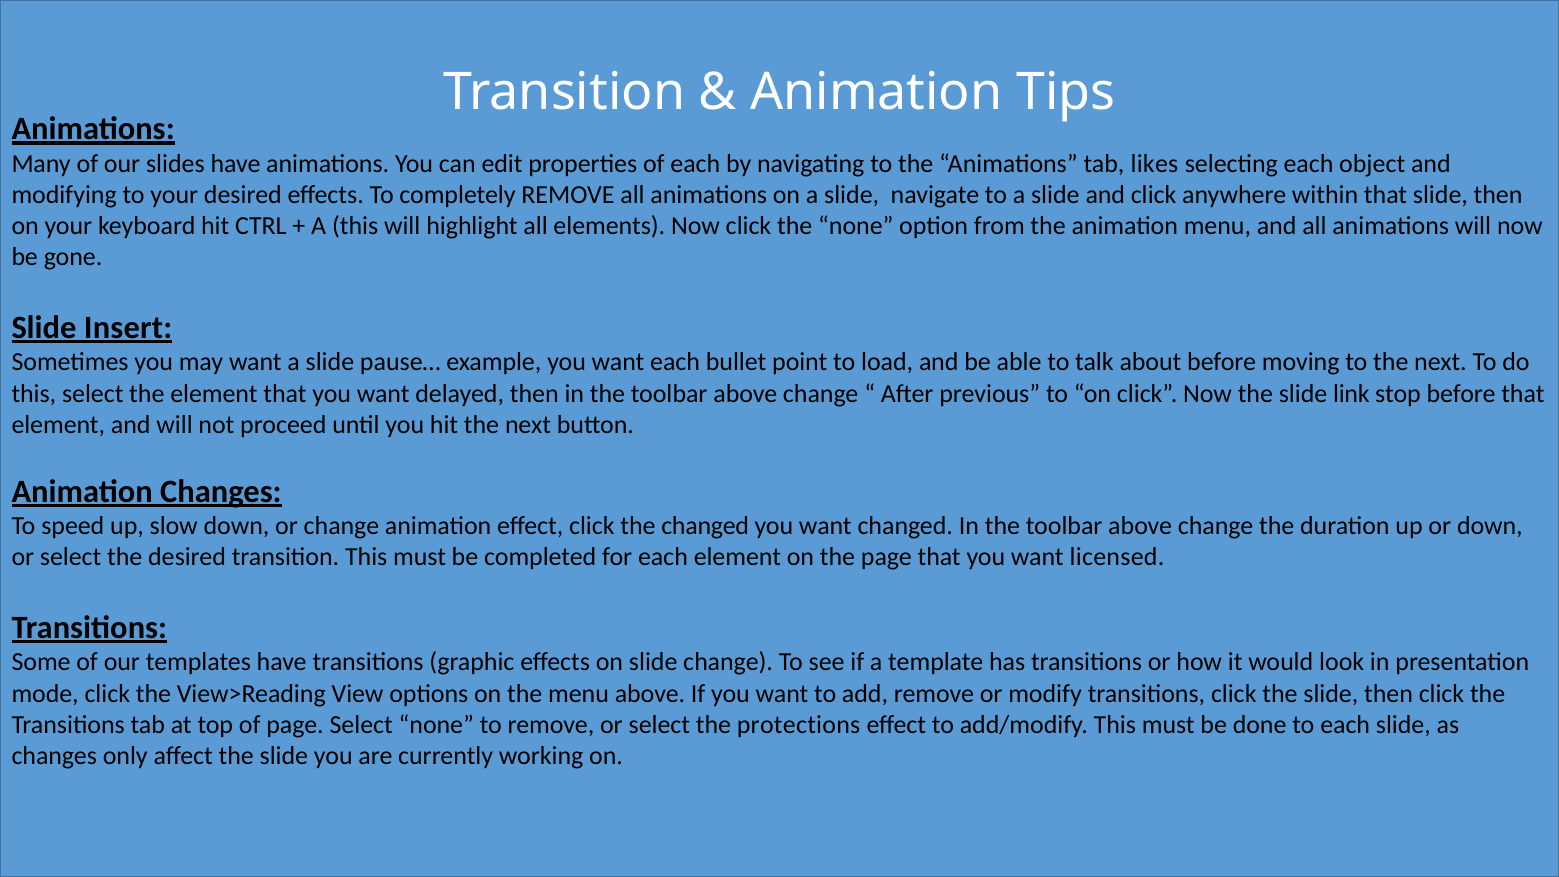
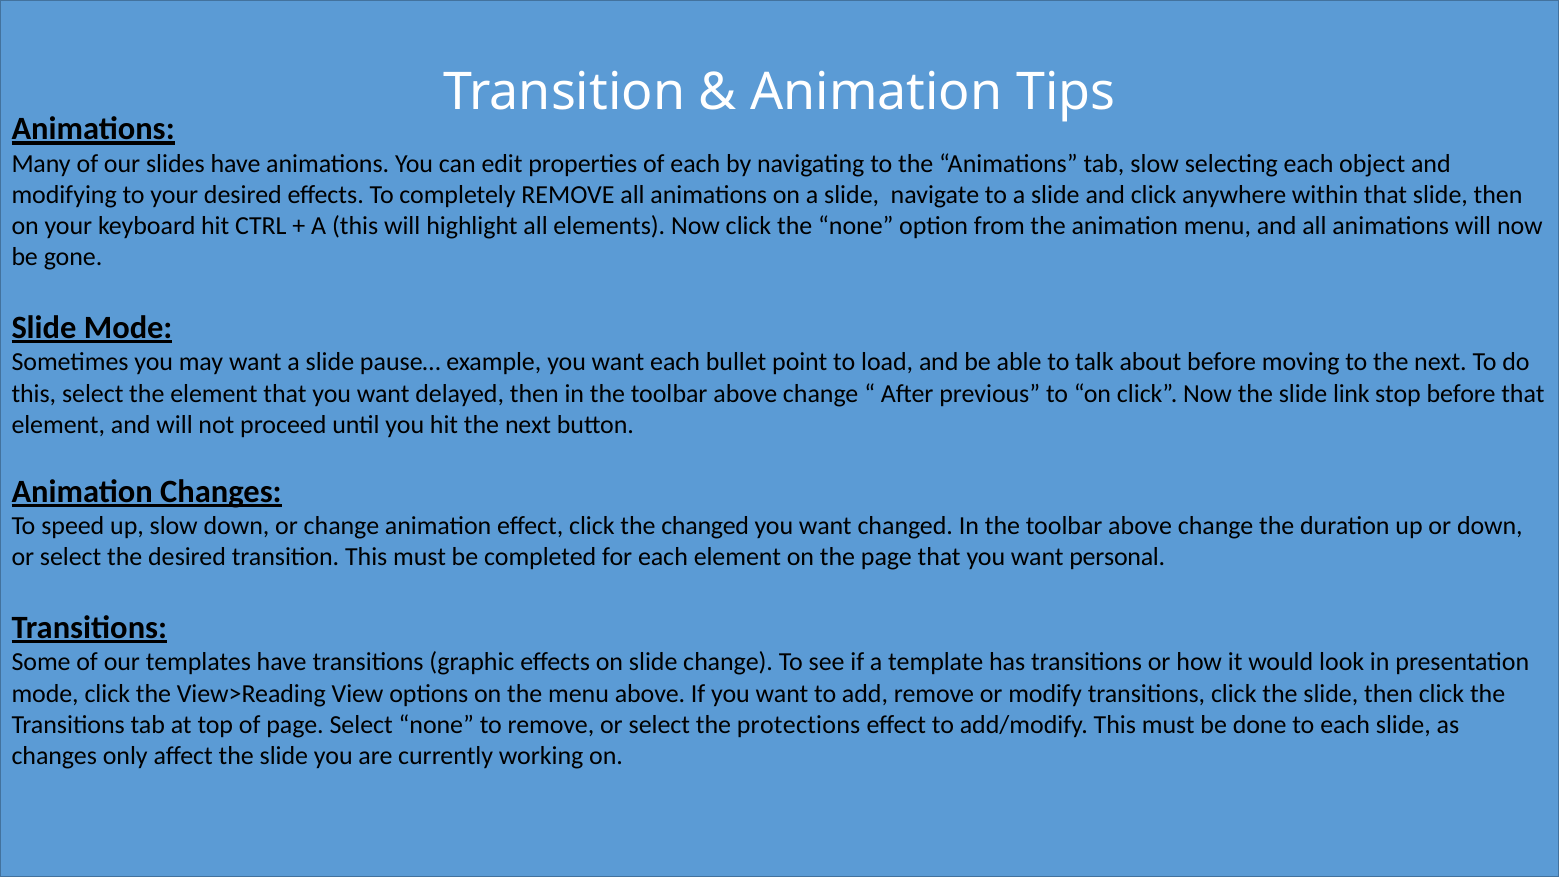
tab likes: likes -> slow (1155, 164)
Slide Insert: Insert -> Mode (128, 328)
licensed: licensed -> personal (1117, 557)
